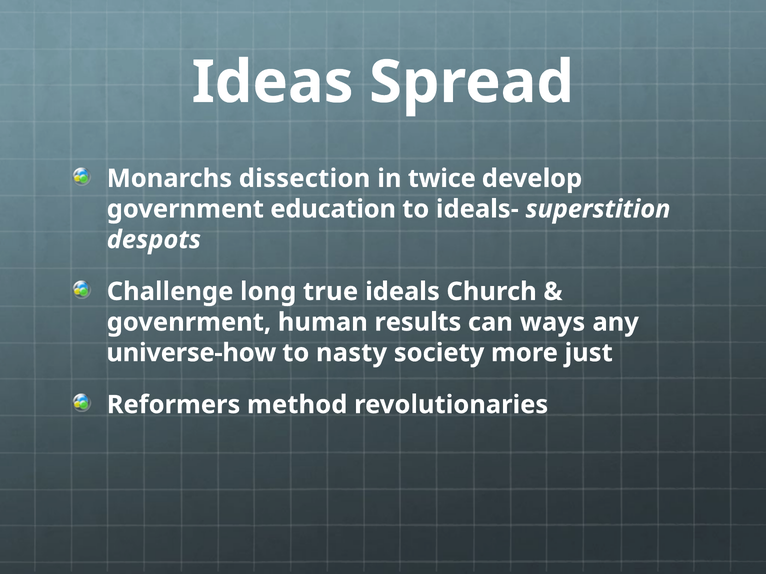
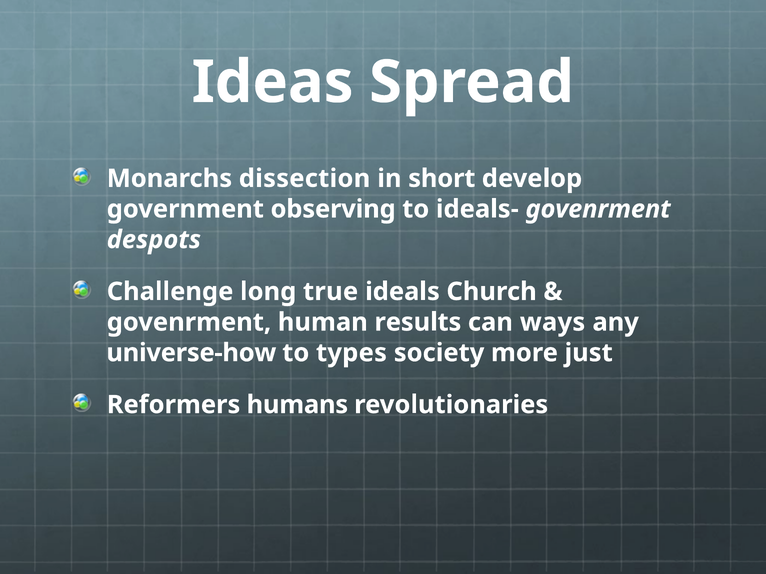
twice: twice -> short (442, 179)
education: education -> observing (333, 209)
ideals- superstition: superstition -> govenrment (598, 209)
nasty: nasty -> types (351, 353)
method: method -> humans (297, 405)
